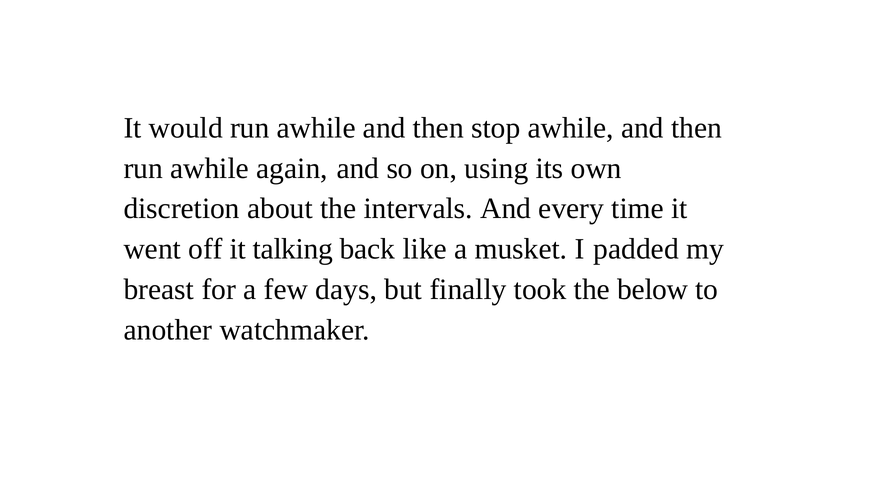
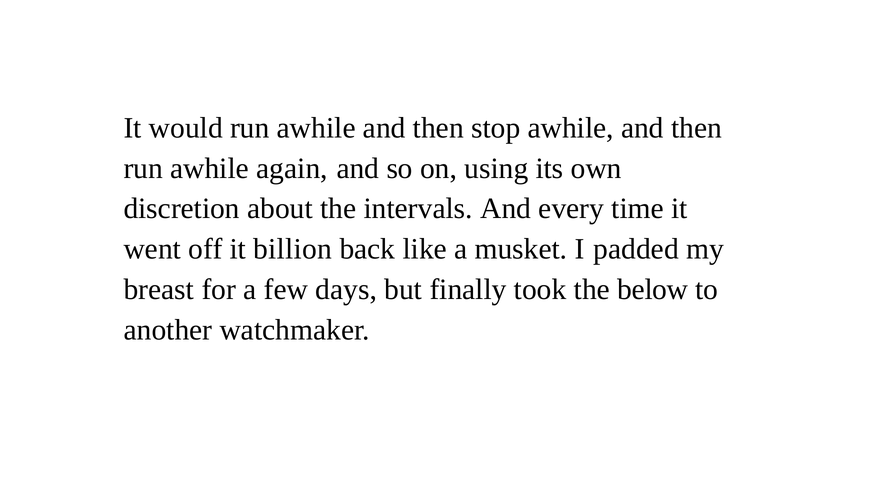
talking: talking -> billion (293, 249)
